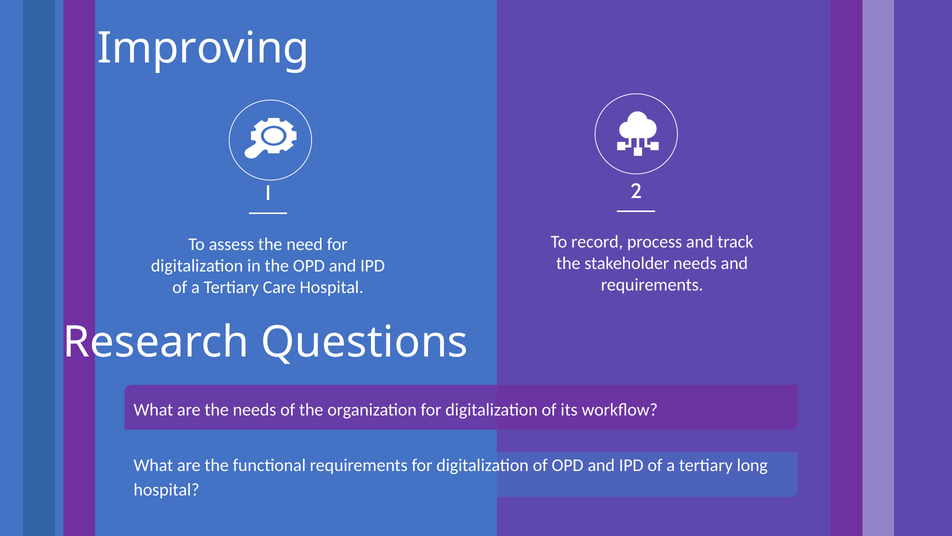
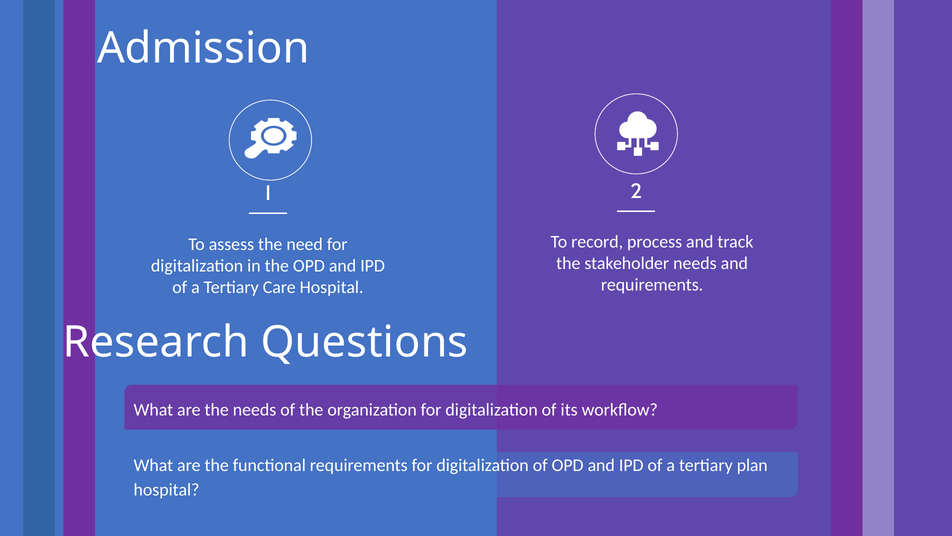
Improving: Improving -> Admission (203, 48)
long: long -> plan (752, 465)
